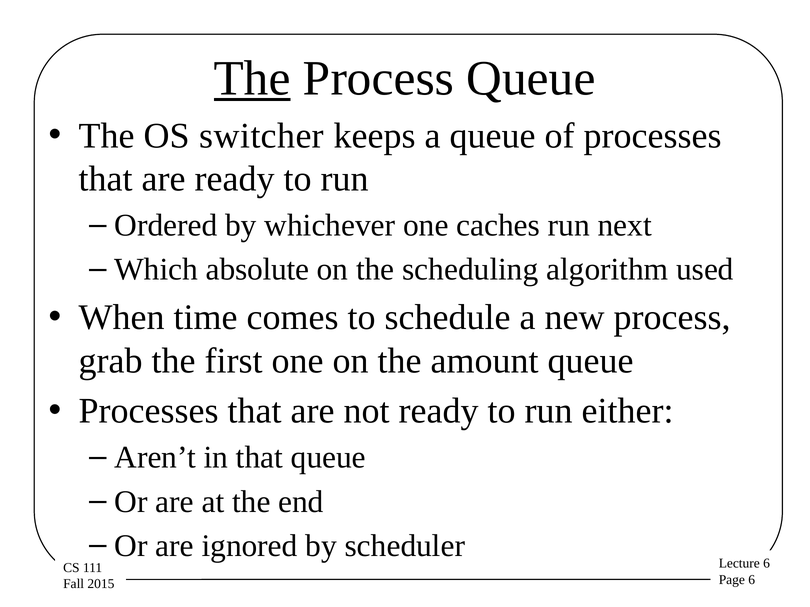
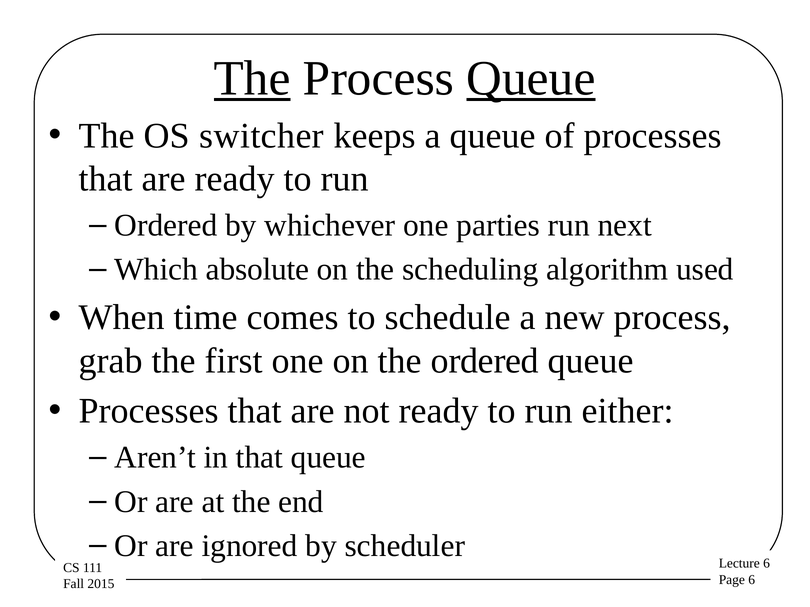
Queue underline: none -> present (531, 78)
caches: caches -> parties (498, 226)
the amount: amount -> ordered (485, 361)
